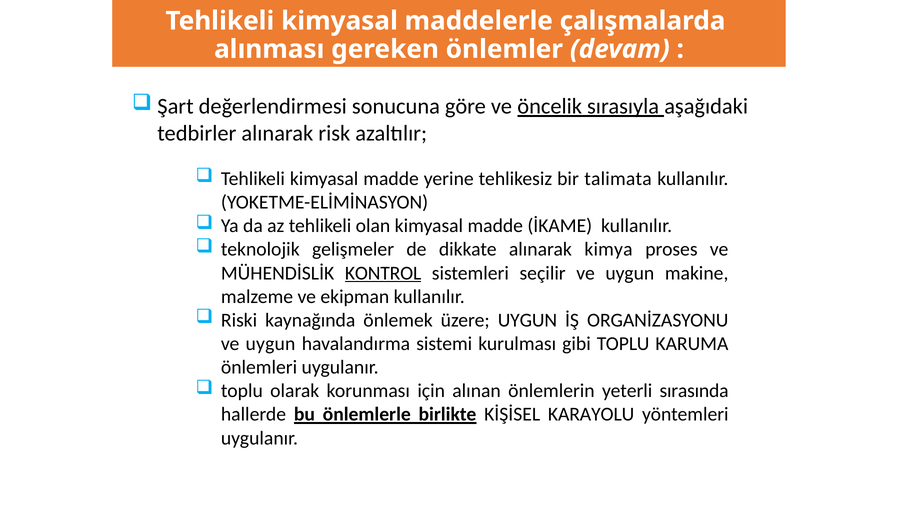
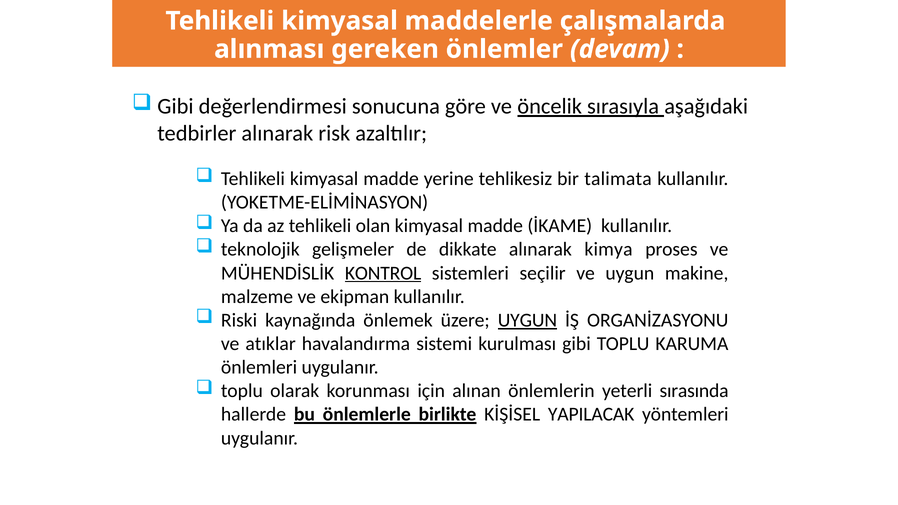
Şart: Şart -> Gibi (175, 106)
UYGUN underline: none -> present (527, 320)
uygun: uygun -> atıklar (271, 344)
KARAYOLU: KARAYOLU -> YAPILACAK (591, 415)
